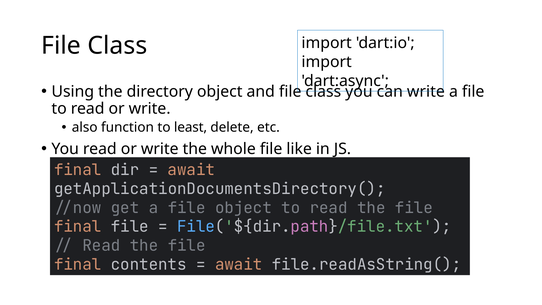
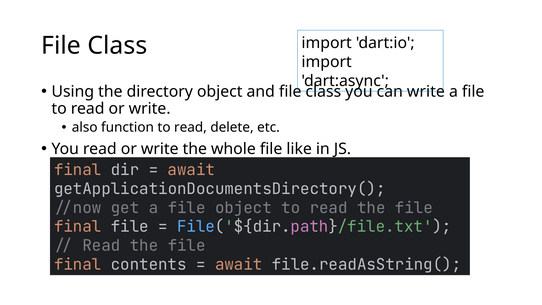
function to least: least -> read (190, 127)
